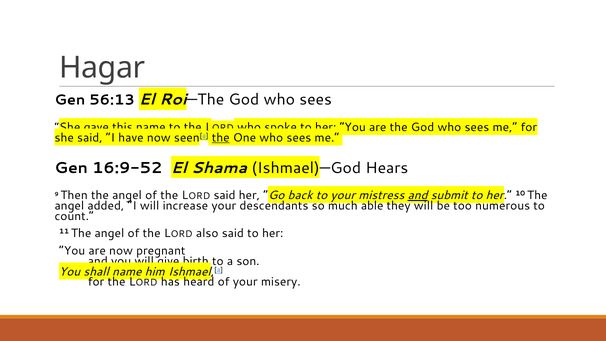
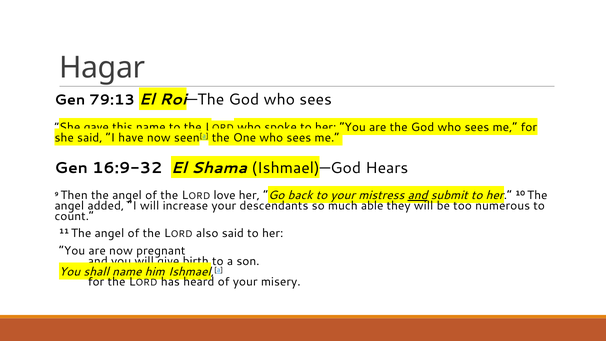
56:13: 56:13 -> 79:13 (112, 100)
the underline: present -> none (221, 138)
16:9-52: 16:9-52 -> 16:9-32 (127, 168)
said: said -> love (225, 195)
